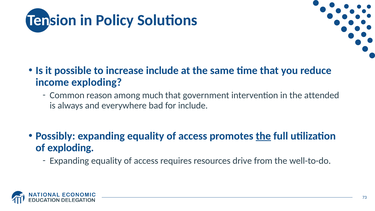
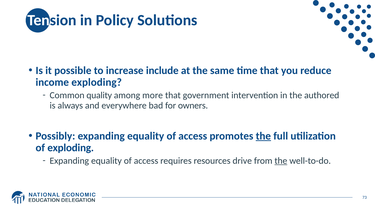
reason: reason -> quality (99, 95)
much: much -> more (153, 95)
attended: attended -> authored (322, 95)
for include: include -> owners (193, 105)
the underline: none -> present (281, 161)
